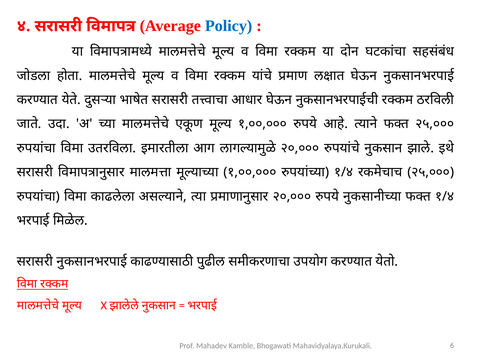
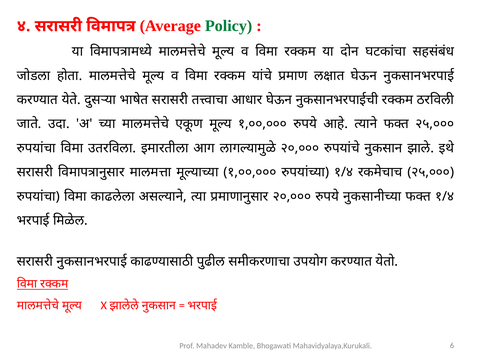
Policy colour: blue -> green (229, 26)
